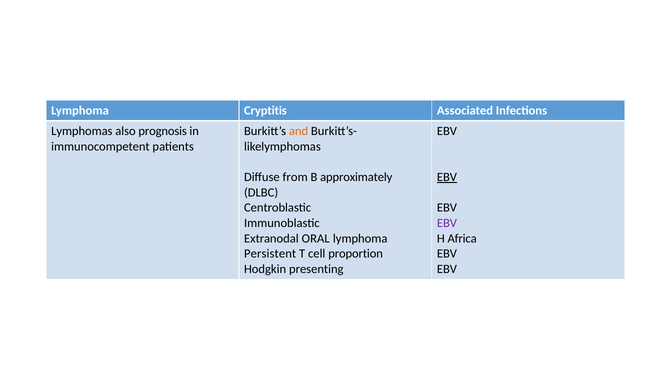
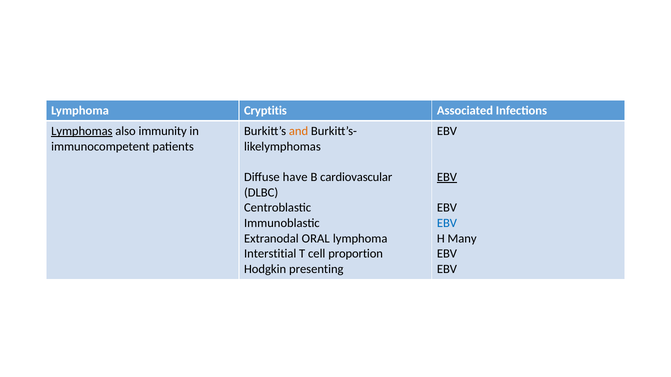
Lymphomas underline: none -> present (82, 131)
prognosis: prognosis -> immunity (163, 131)
from: from -> have (295, 177)
approximately: approximately -> cardiovascular (356, 177)
EBV colour: purple -> blue (447, 223)
Africa: Africa -> Many (462, 239)
Persistent: Persistent -> Interstitial (270, 254)
